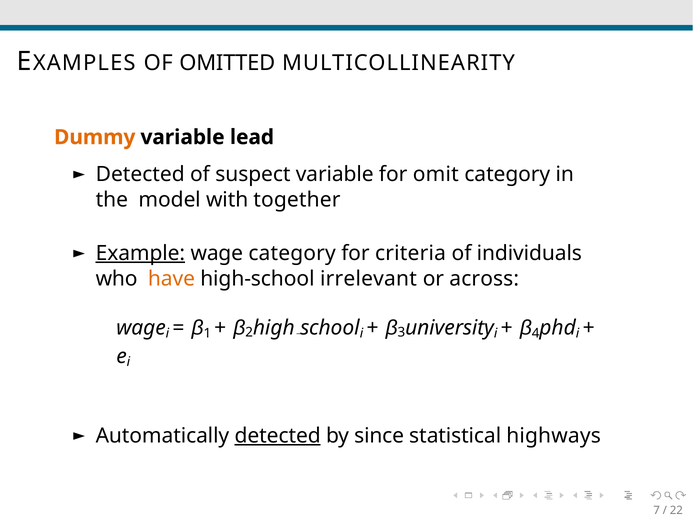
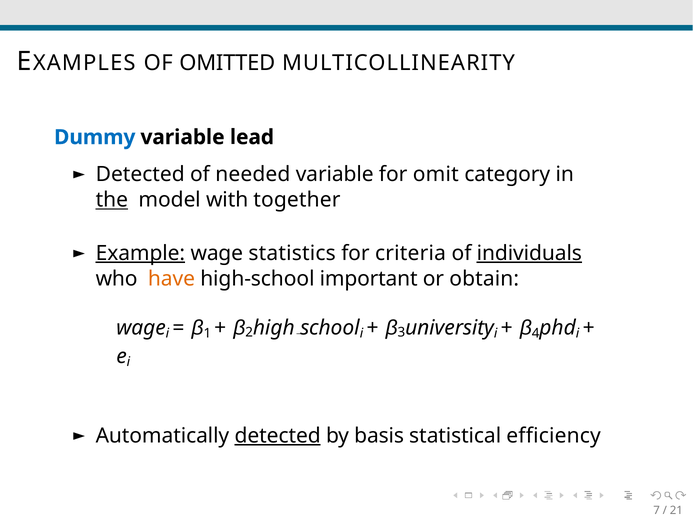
Dummy colour: orange -> blue (95, 137)
suspect: suspect -> needed (253, 174)
the underline: none -> present (112, 200)
wage category: category -> statistics (292, 253)
individuals underline: none -> present (529, 253)
irrelevant: irrelevant -> important (369, 279)
across: across -> obtain (484, 279)
since: since -> basis (379, 436)
highways: highways -> efficiency (554, 436)
22: 22 -> 21 (676, 511)
